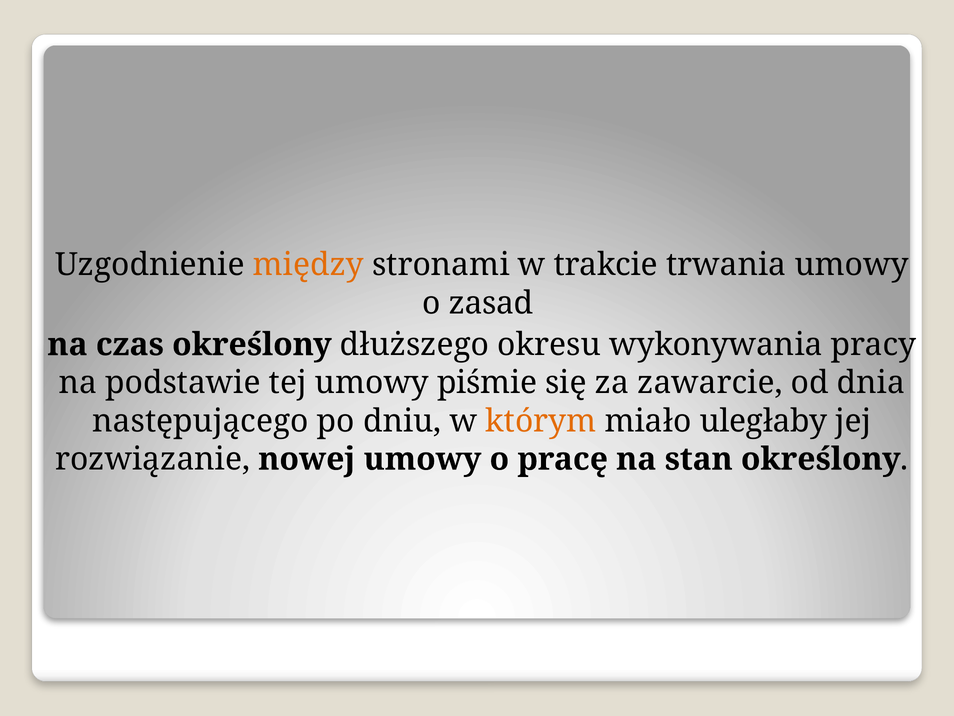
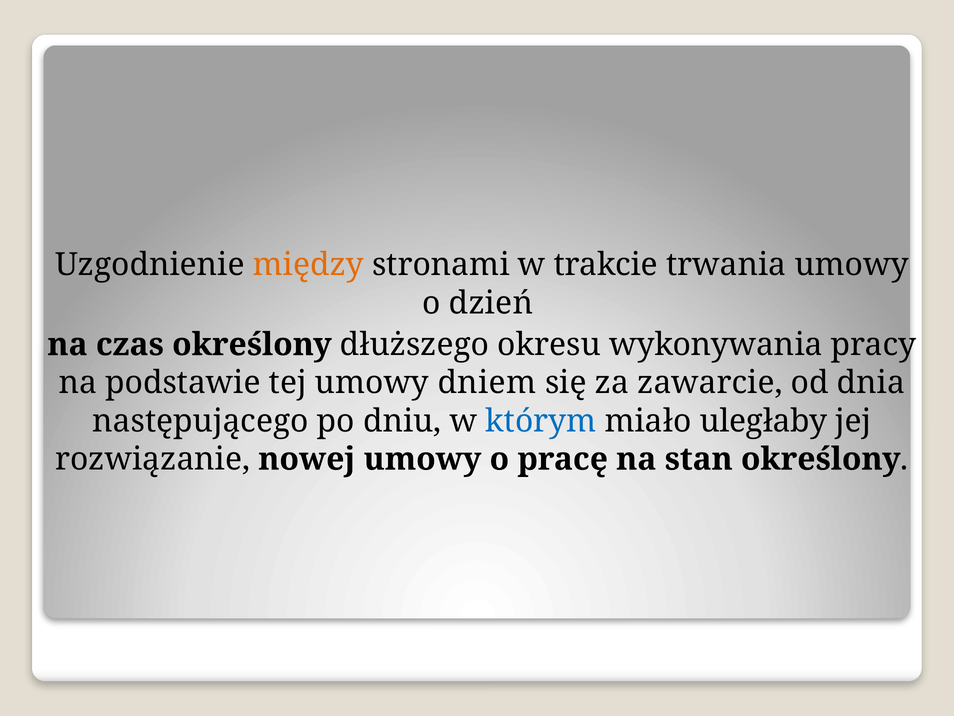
zasad: zasad -> dzień (491, 303)
piśmie: piśmie -> dniem (487, 383)
którym colour: orange -> blue (541, 421)
